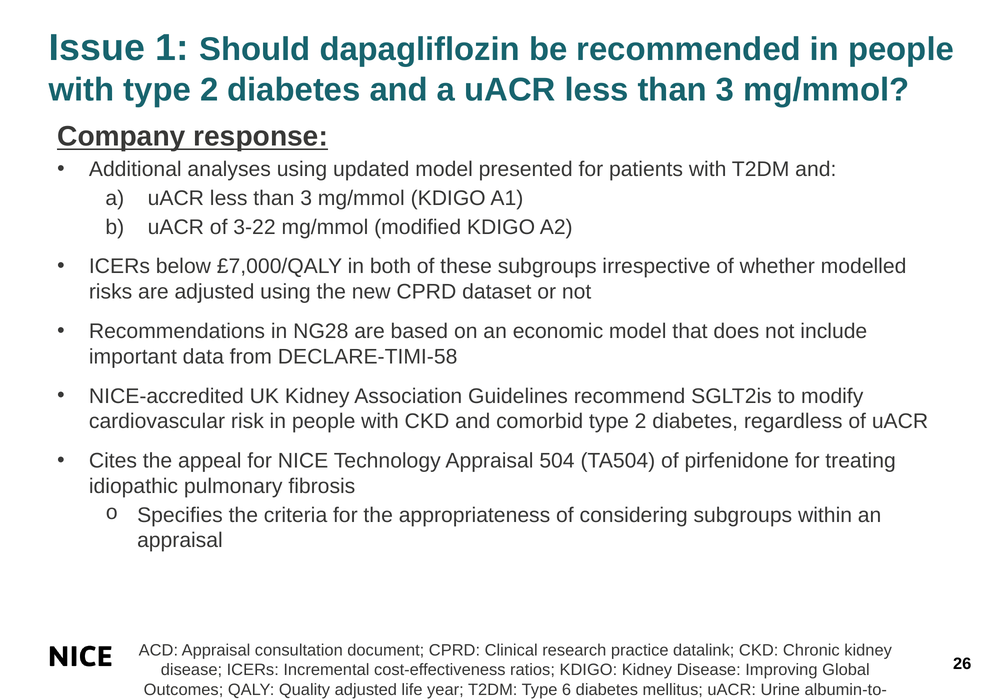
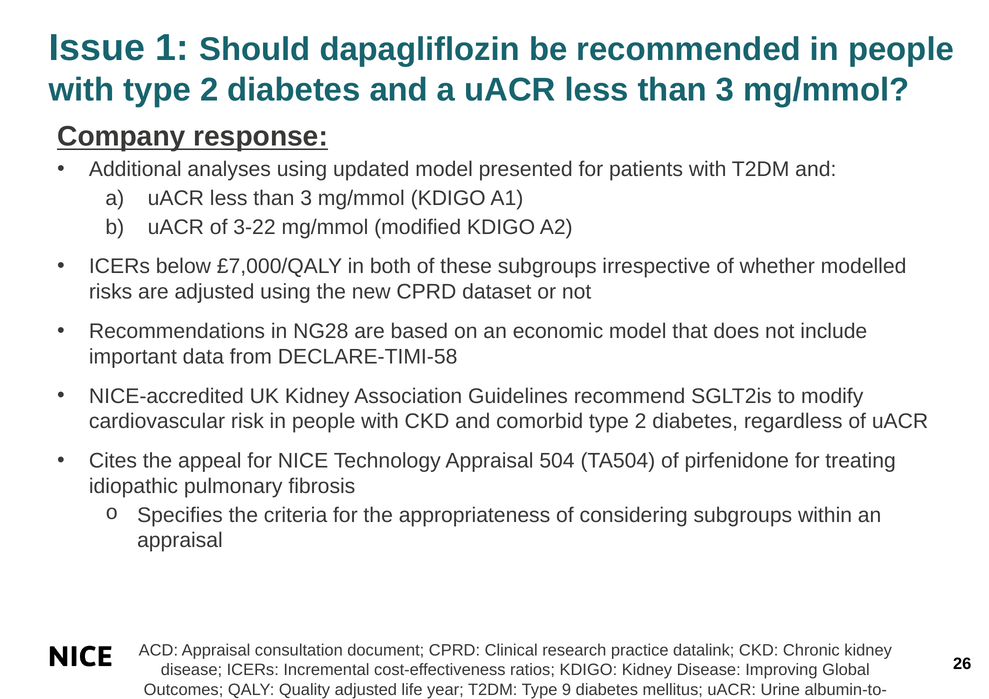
6: 6 -> 9 (567, 690)
